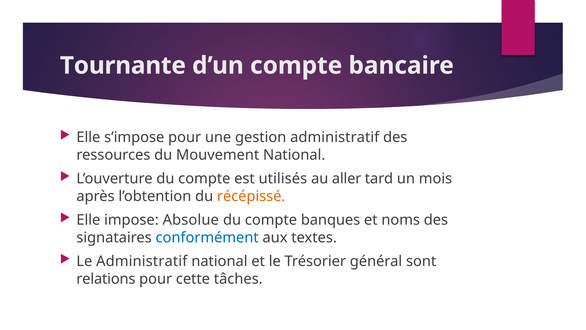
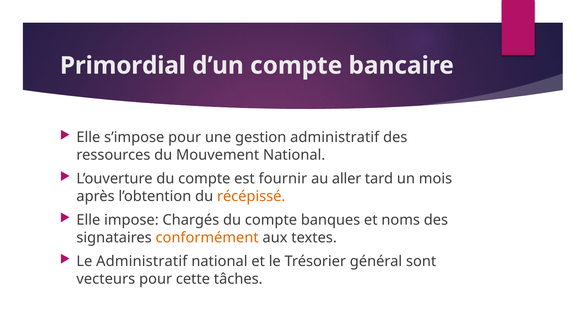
Tournante: Tournante -> Primordial (123, 65)
utilisés: utilisés -> fournir (283, 178)
Absolue: Absolue -> Chargés (191, 220)
conformément colour: blue -> orange (207, 237)
relations: relations -> vecteurs (106, 279)
